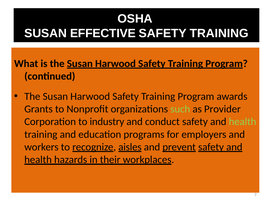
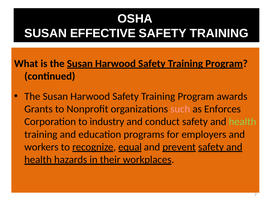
such colour: light green -> pink (180, 109)
Provider: Provider -> Enforces (222, 109)
aisles: aisles -> equal (130, 148)
